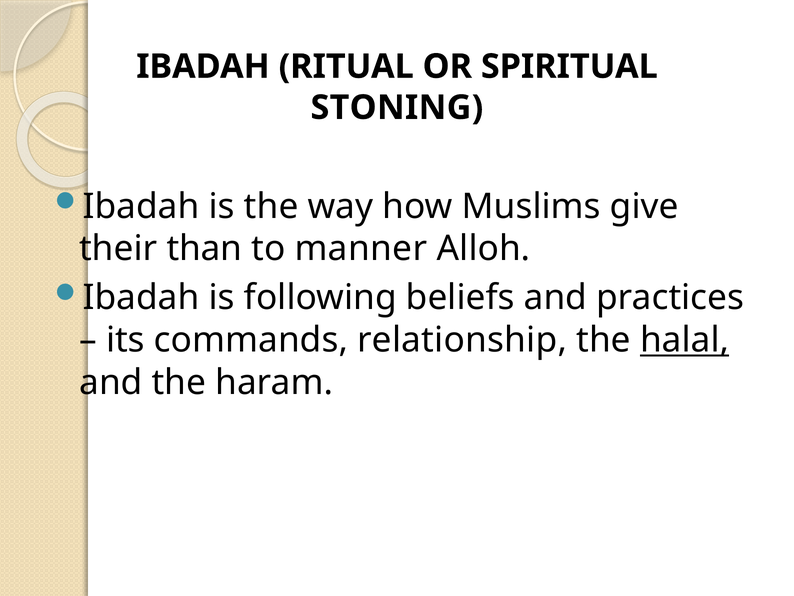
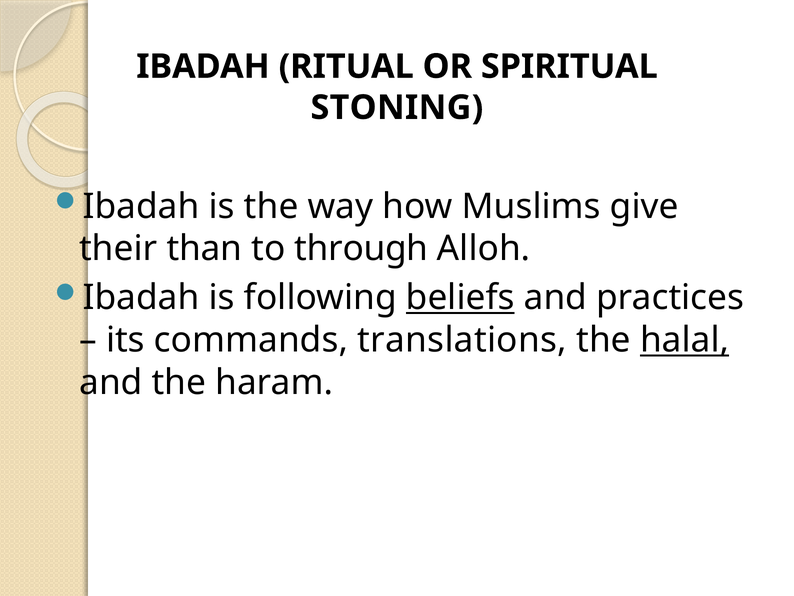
manner: manner -> through (361, 249)
beliefs underline: none -> present (460, 298)
relationship: relationship -> translations (462, 340)
